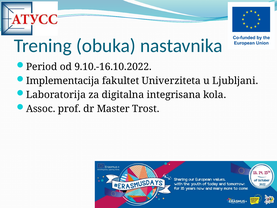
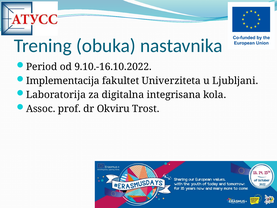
Master: Master -> Okviru (113, 109)
